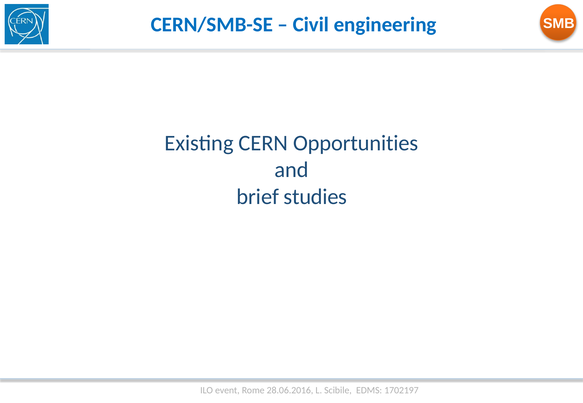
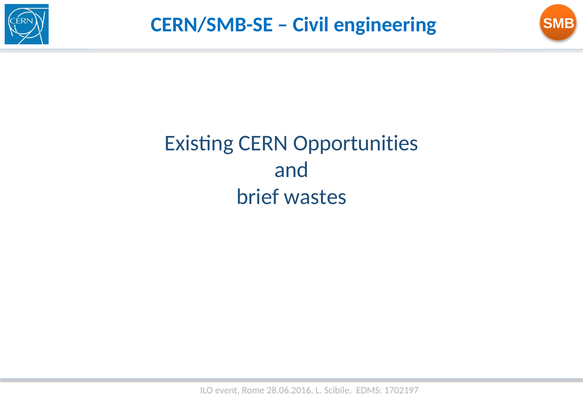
studies: studies -> wastes (315, 197)
